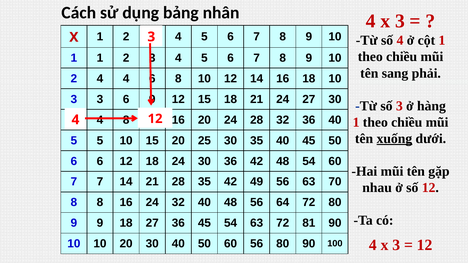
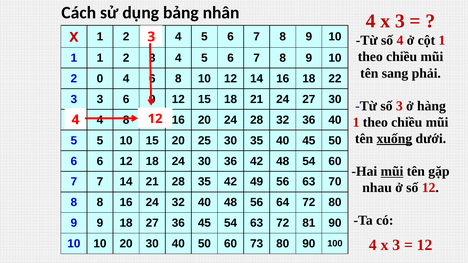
2 4: 4 -> 0 (100, 79)
18 10: 10 -> 22 (335, 79)
mũi underline: none -> present (392, 172)
60 56: 56 -> 73 (257, 244)
